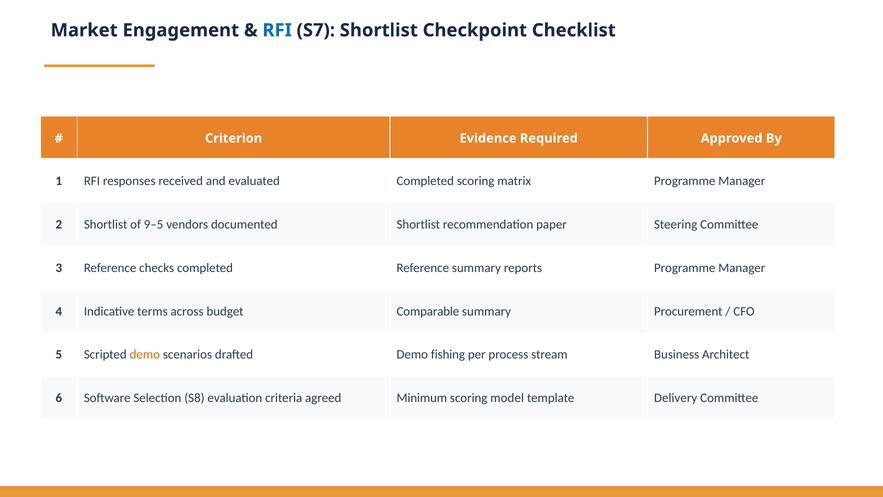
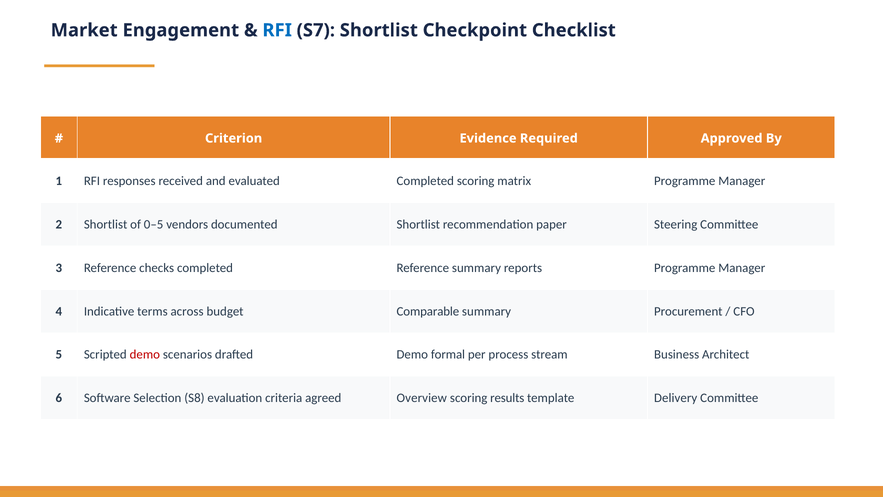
9–5: 9–5 -> 0–5 (154, 224)
demo colour: orange -> red (145, 354)
fishing: fishing -> formal (448, 354)
Minimum: Minimum -> Overview (422, 398)
model: model -> results (507, 398)
